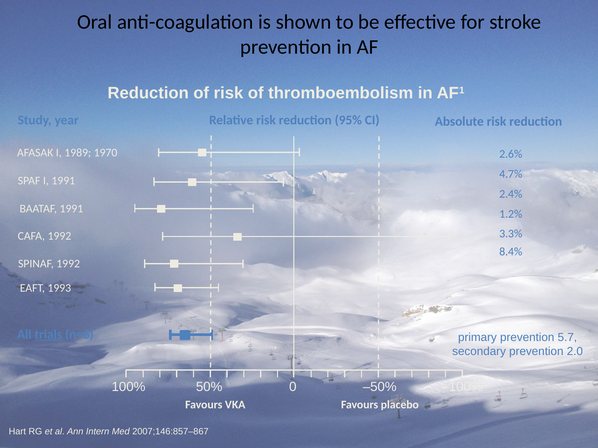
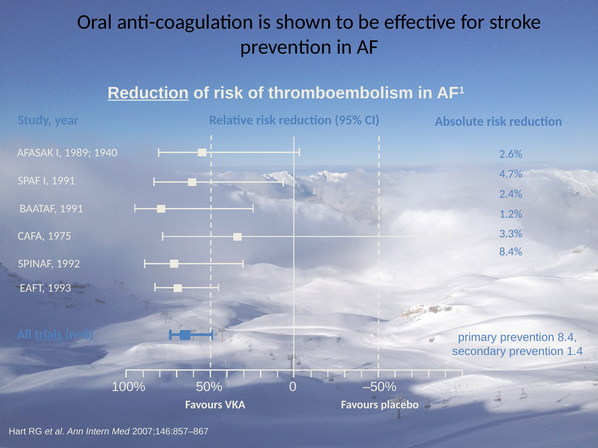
Reduction underline: none -> present (148, 93)
1970: 1970 -> 1940 (106, 153)
CAFA 1992: 1992 -> 1975 (59, 236)
5.7: 5.7 -> 8.4 (567, 338)
2.0: 2.0 -> 1.4 (575, 352)
